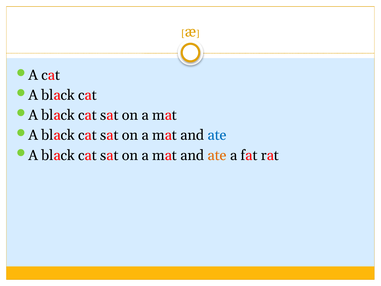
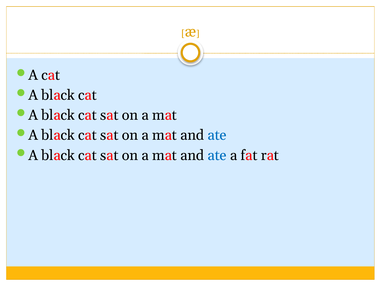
ate colour: orange -> blue (217, 155)
